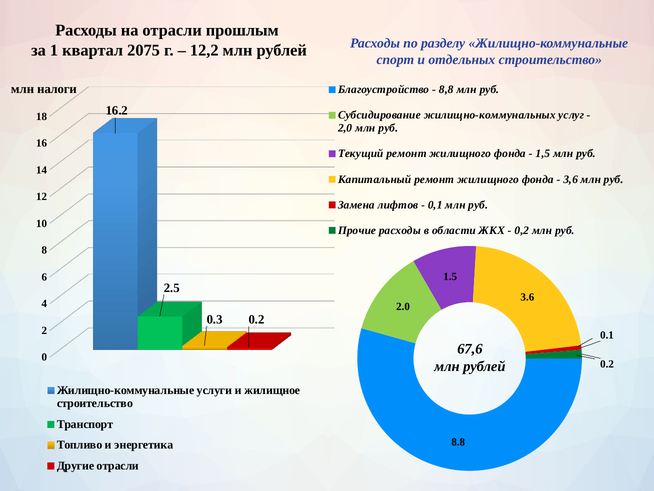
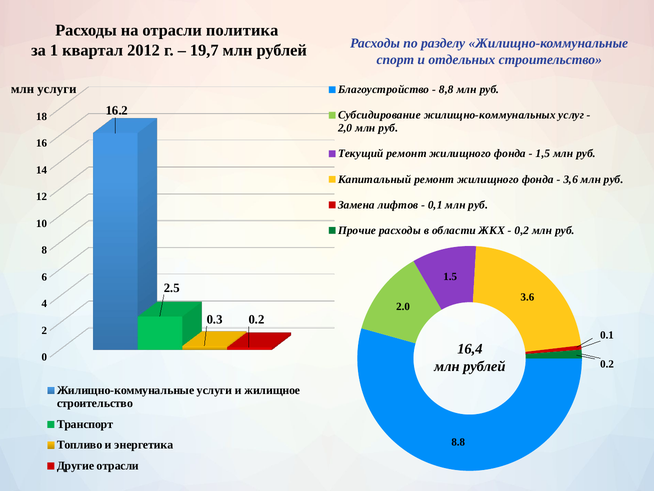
прошлым: прошлым -> политика (242, 30)
2075: 2075 -> 2012 (144, 50)
12,2: 12,2 -> 19,7 (204, 50)
млн налоги: налоги -> услуги (57, 89)
67,6: 67,6 -> 16,4 (470, 349)
